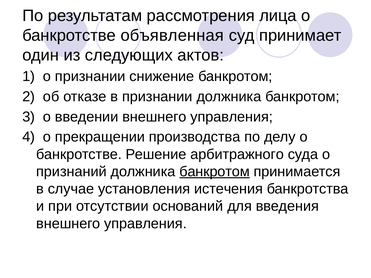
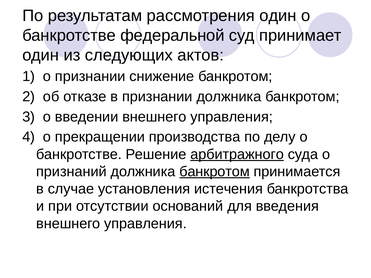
рассмотрения лица: лица -> один (278, 16)
объявленная: объявленная -> федеральной (172, 35)
арбитражного underline: none -> present (237, 154)
